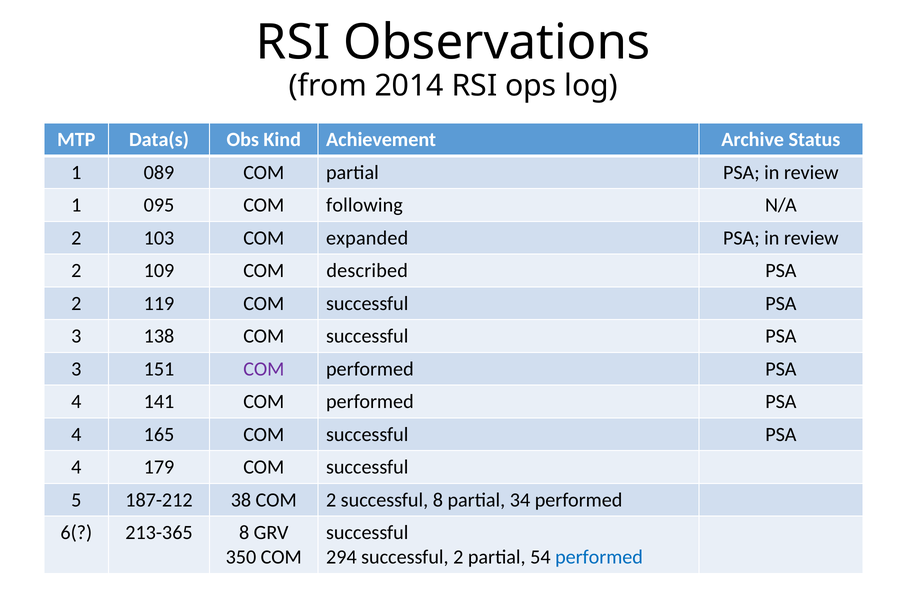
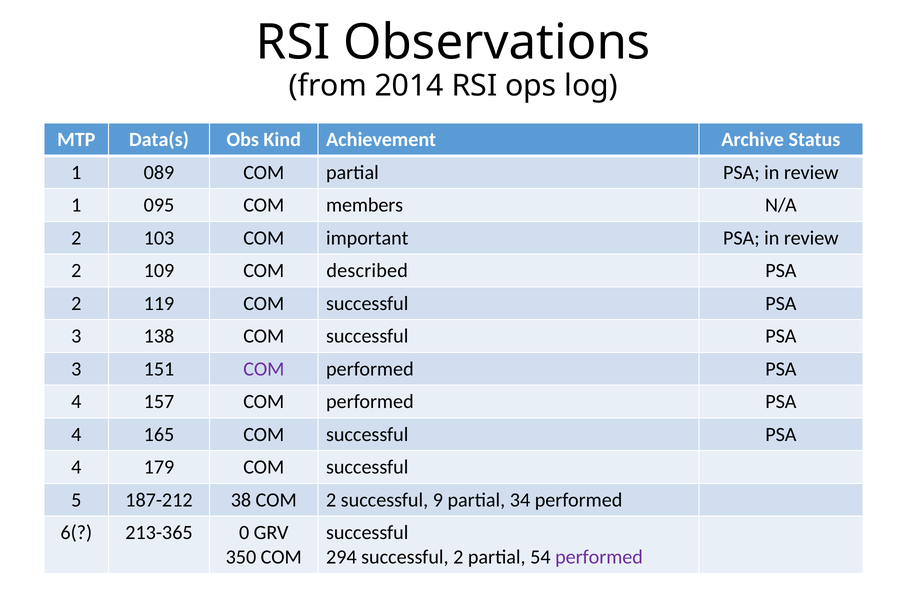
following: following -> members (365, 205)
expanded: expanded -> important (367, 238)
141: 141 -> 157 (159, 402)
successful 8: 8 -> 9 (438, 500)
213-365 8: 8 -> 0 (244, 532)
performed colour: blue -> purple (599, 557)
